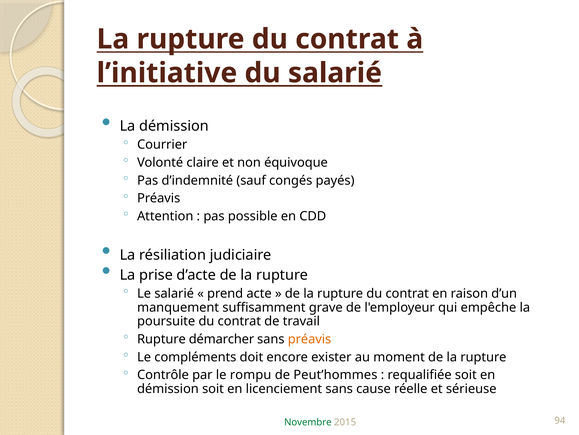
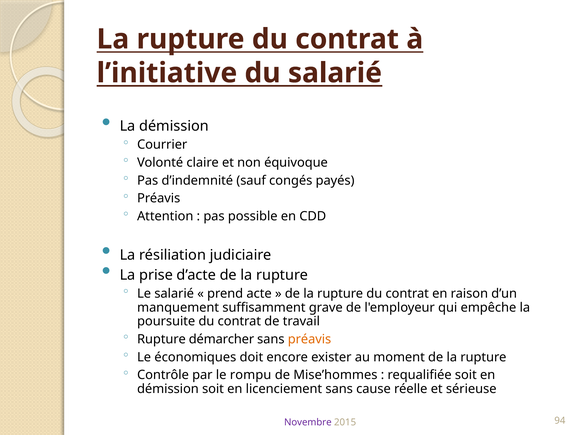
compléments: compléments -> économiques (195, 356)
Peut’hommes: Peut’hommes -> Mise’hommes (335, 374)
Novembre colour: green -> purple (308, 421)
